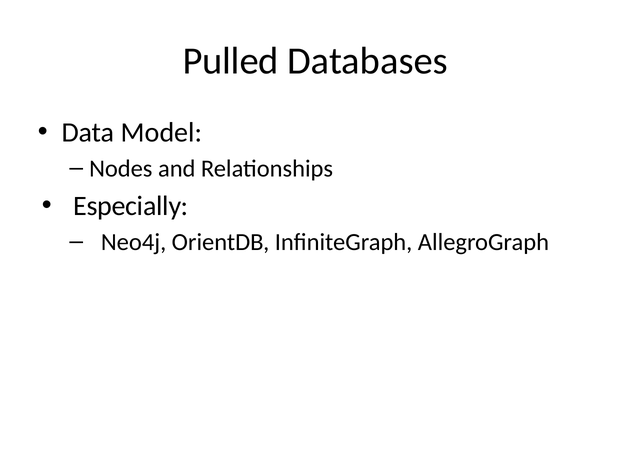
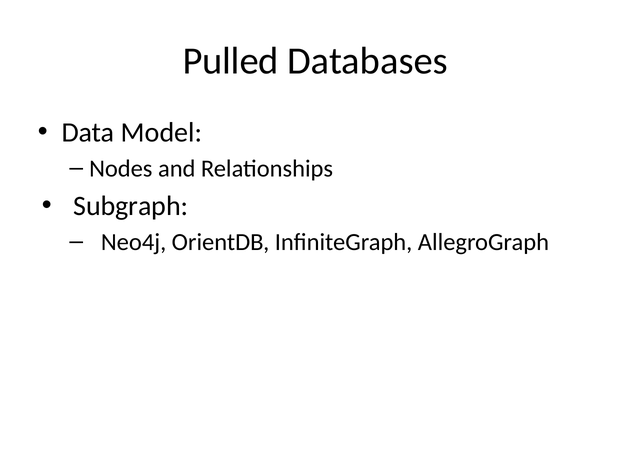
Especially: Especially -> Subgraph (131, 206)
